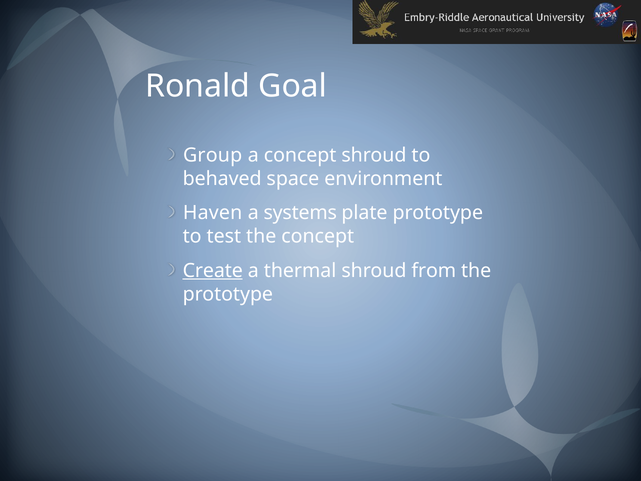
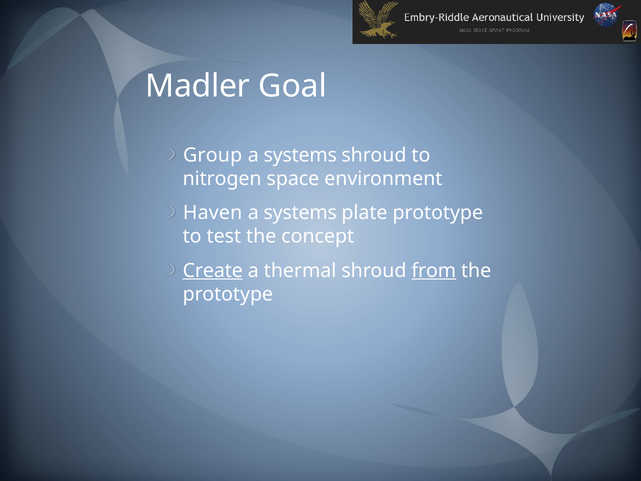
Ronald: Ronald -> Madler (198, 86)
concept: concept -> systems (300, 155)
behaved: behaved -> nitrogen (222, 179)
from underline: none -> present (434, 271)
